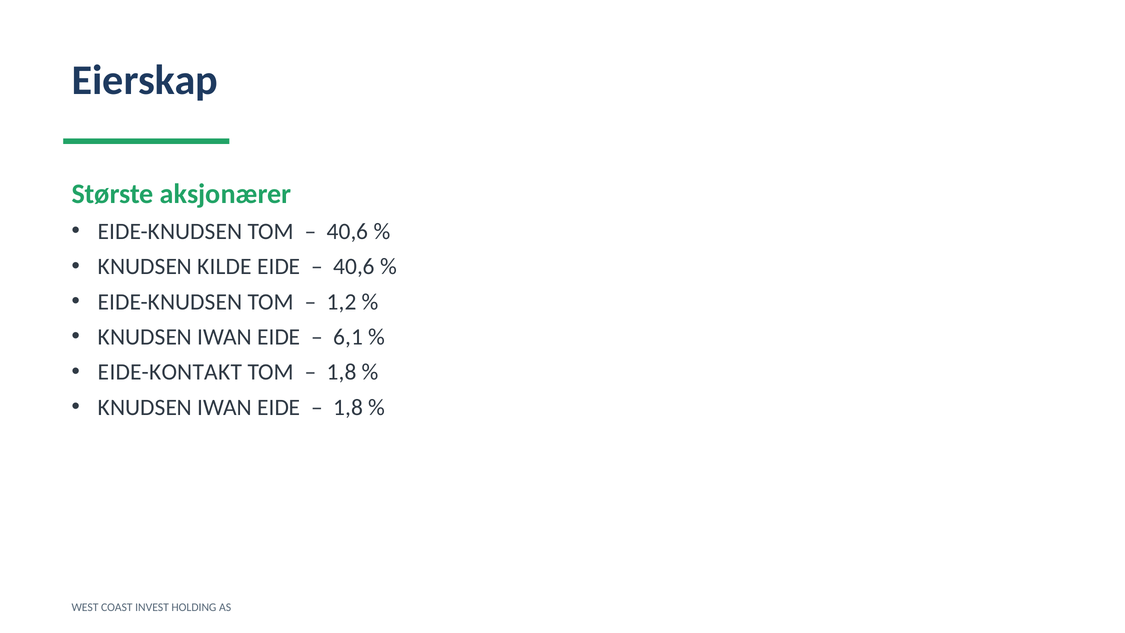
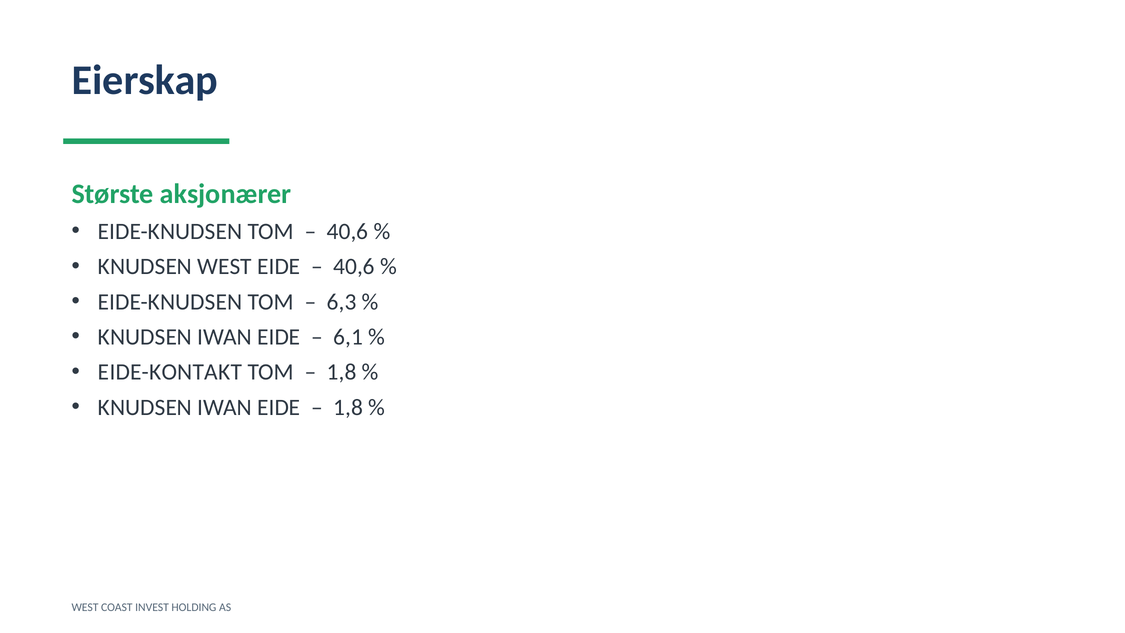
KNUDSEN KILDE: KILDE -> WEST (225, 267)
1,2: 1,2 -> 6,3 (342, 302)
